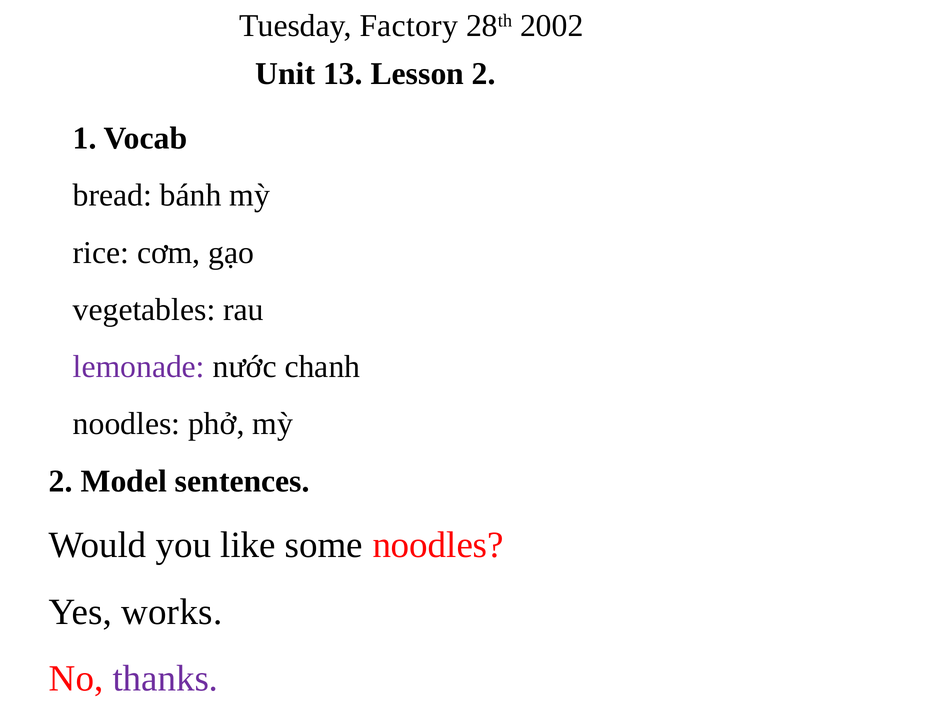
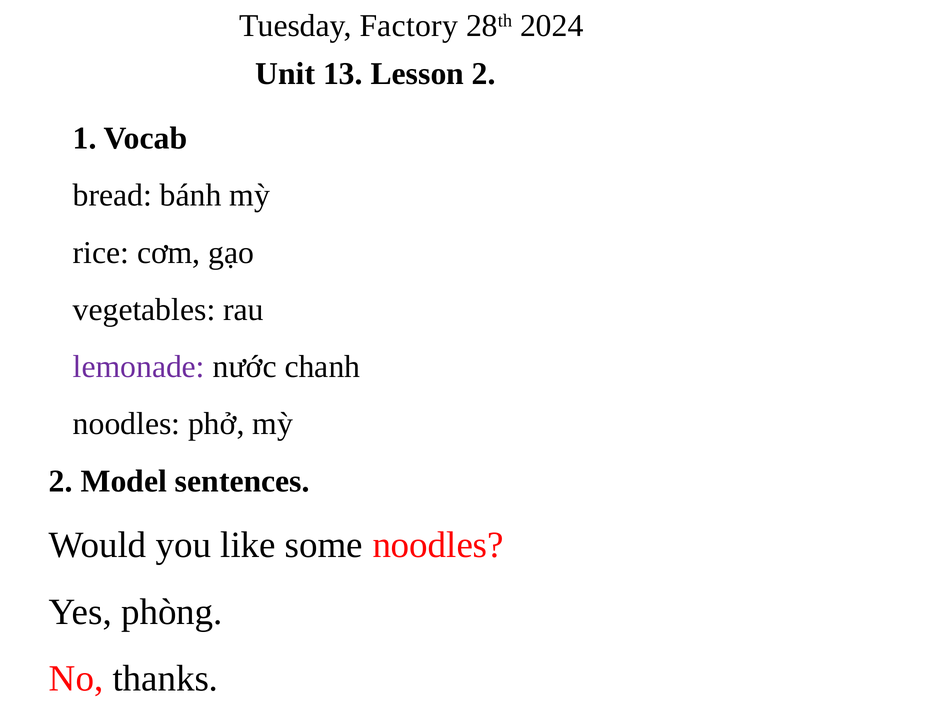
2002: 2002 -> 2024 (552, 26)
works: works -> phòng (172, 612)
thanks colour: purple -> black (165, 679)
